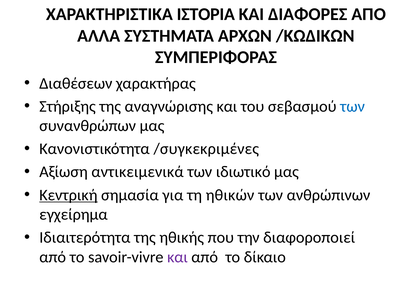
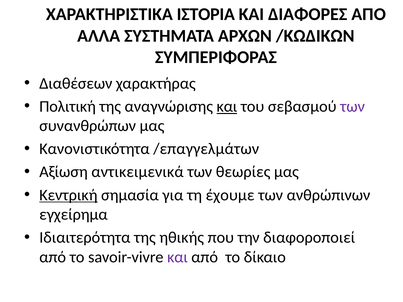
Στήριξης: Στήριξης -> Πολιτική (68, 106)
και underline: none -> present (227, 106)
των colour: blue -> purple (353, 106)
/συγκεκριμένες: /συγκεκριμένες -> /επαγγελμάτων (206, 149)
ιδιωτικό: ιδιωτικό -> θεωρίες (243, 172)
ηθικών: ηθικών -> έχουμε (230, 195)
